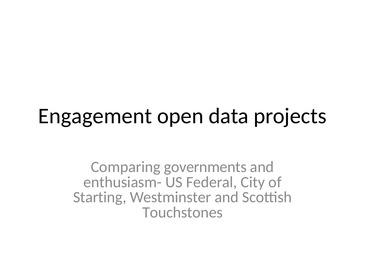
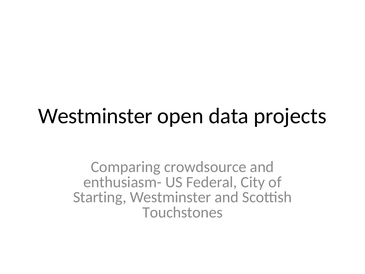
Engagement: Engagement -> Westminster (95, 116)
governments: governments -> crowdsource (205, 167)
